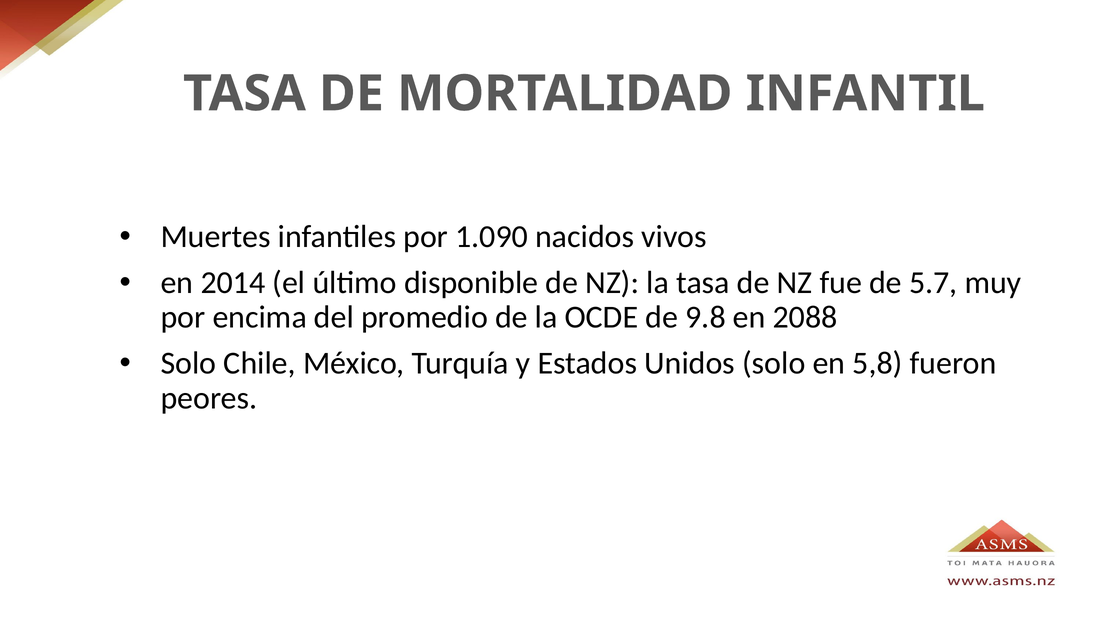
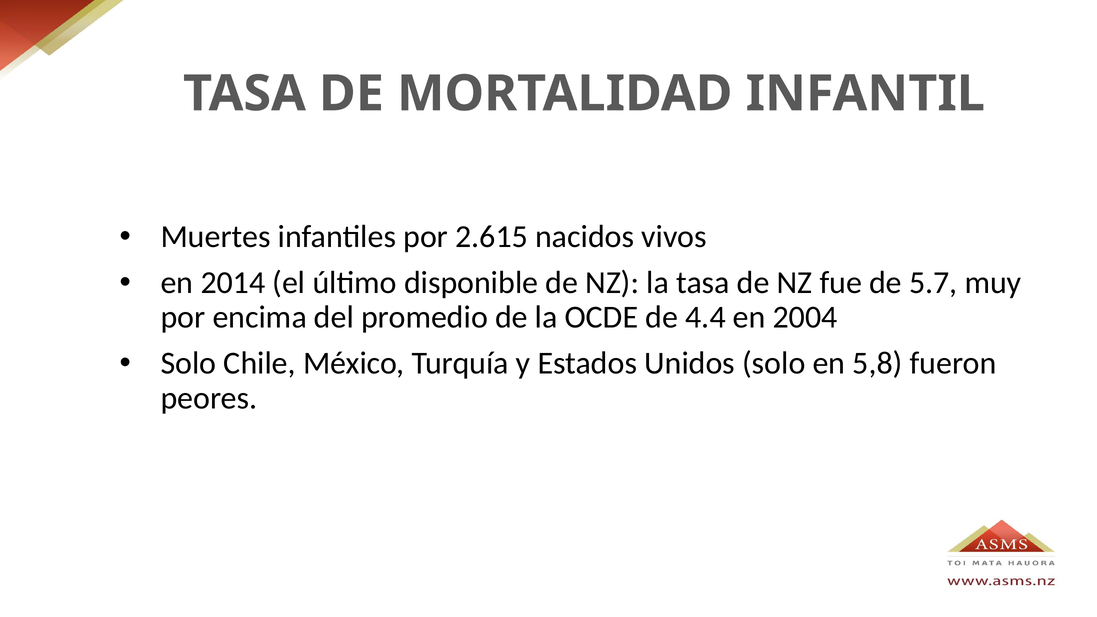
1.090: 1.090 -> 2.615 (492, 237)
9.8: 9.8 -> 4.4 (705, 317)
2088: 2088 -> 2004 (805, 317)
